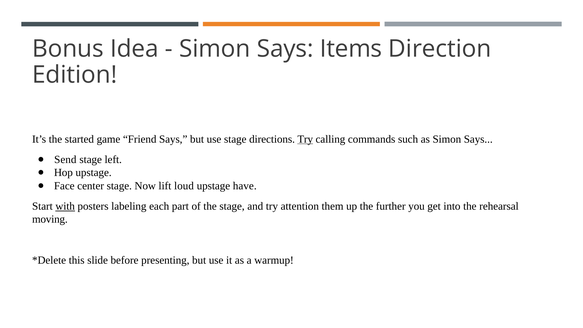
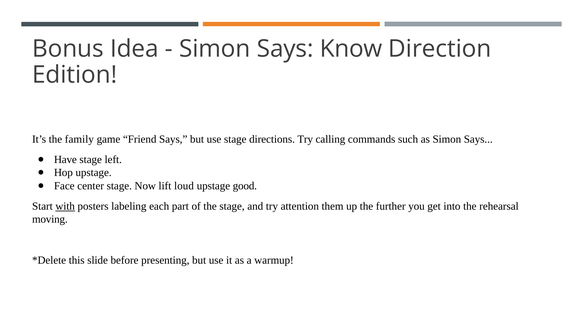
Items: Items -> Know (351, 49)
started: started -> family (79, 139)
Try underline: present -> none (305, 139)
Send: Send -> Have (65, 159)
have: have -> good (245, 186)
